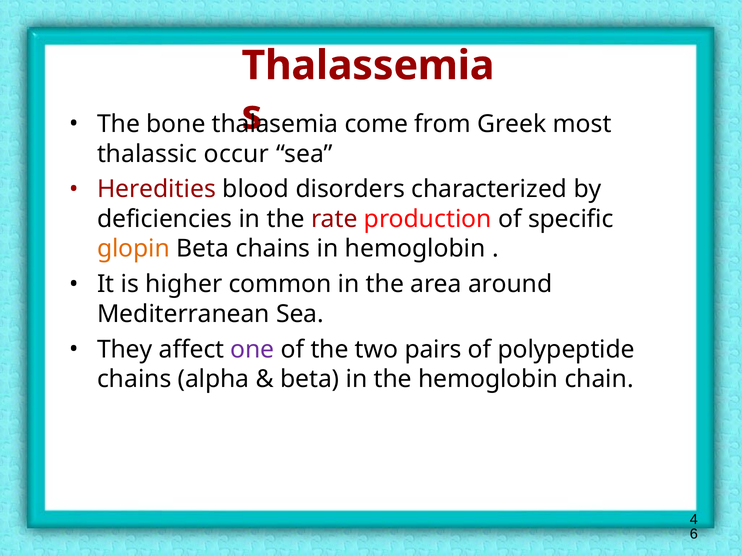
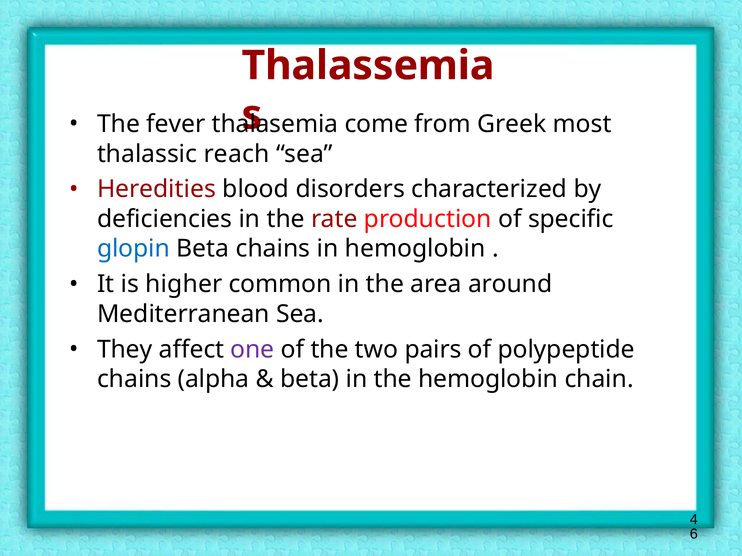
bone: bone -> fever (176, 124)
occur: occur -> reach (237, 154)
glopin colour: orange -> blue (134, 249)
